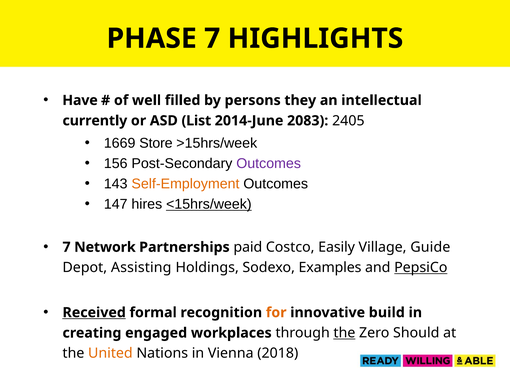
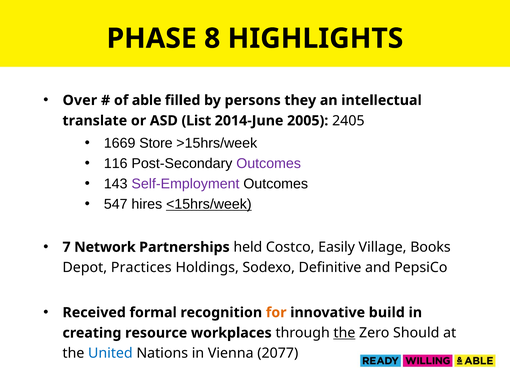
PHASE 7: 7 -> 8 (212, 39)
Have: Have -> Over (80, 100)
well: well -> able (147, 100)
currently: currently -> translate (95, 121)
2083: 2083 -> 2005 (308, 121)
156: 156 -> 116 (116, 164)
Self-Employment colour: orange -> purple (185, 184)
147: 147 -> 547 (116, 205)
paid: paid -> held (248, 247)
Guide: Guide -> Books (430, 247)
Assisting: Assisting -> Practices (141, 268)
Examples: Examples -> Definitive (330, 268)
PepsiCo underline: present -> none (421, 268)
Received underline: present -> none (94, 313)
engaged: engaged -> resource (156, 333)
United colour: orange -> blue (110, 354)
2018: 2018 -> 2077 (278, 354)
